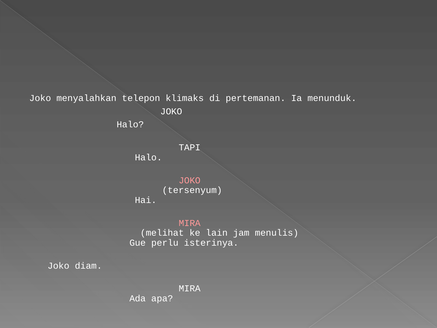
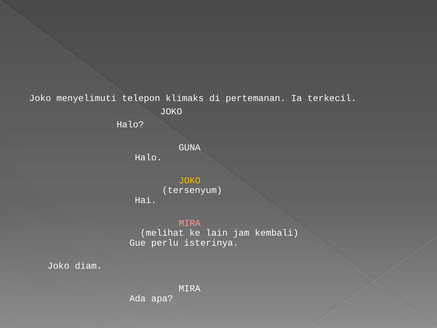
menyalahkan: menyalahkan -> menyelimuti (87, 98)
menunduk: menunduk -> terkecil (332, 98)
TAPI: TAPI -> GUNA (190, 147)
JOKO colour: pink -> yellow (190, 180)
menulis: menulis -> kembali (277, 233)
